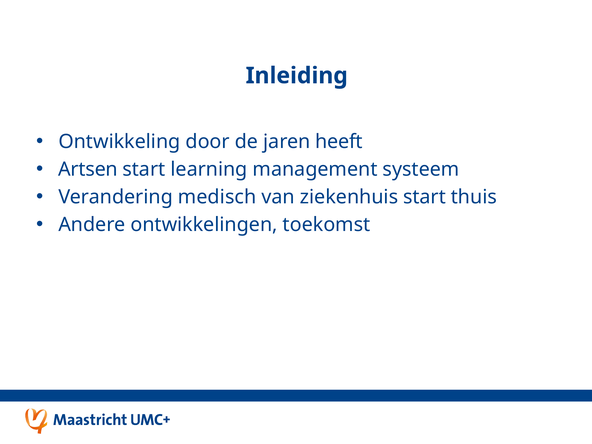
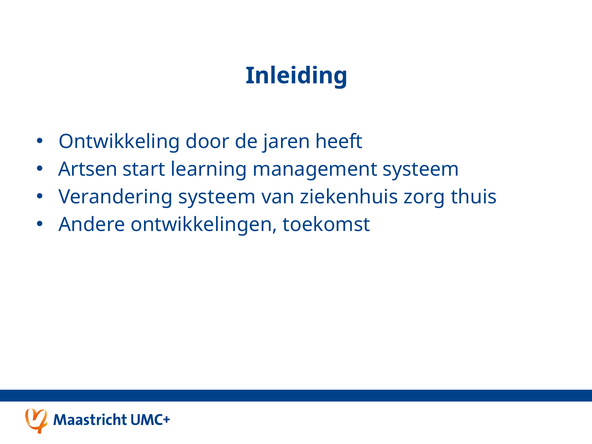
Verandering medisch: medisch -> systeem (217, 197)
ziekenhuis start: start -> zorg (424, 197)
